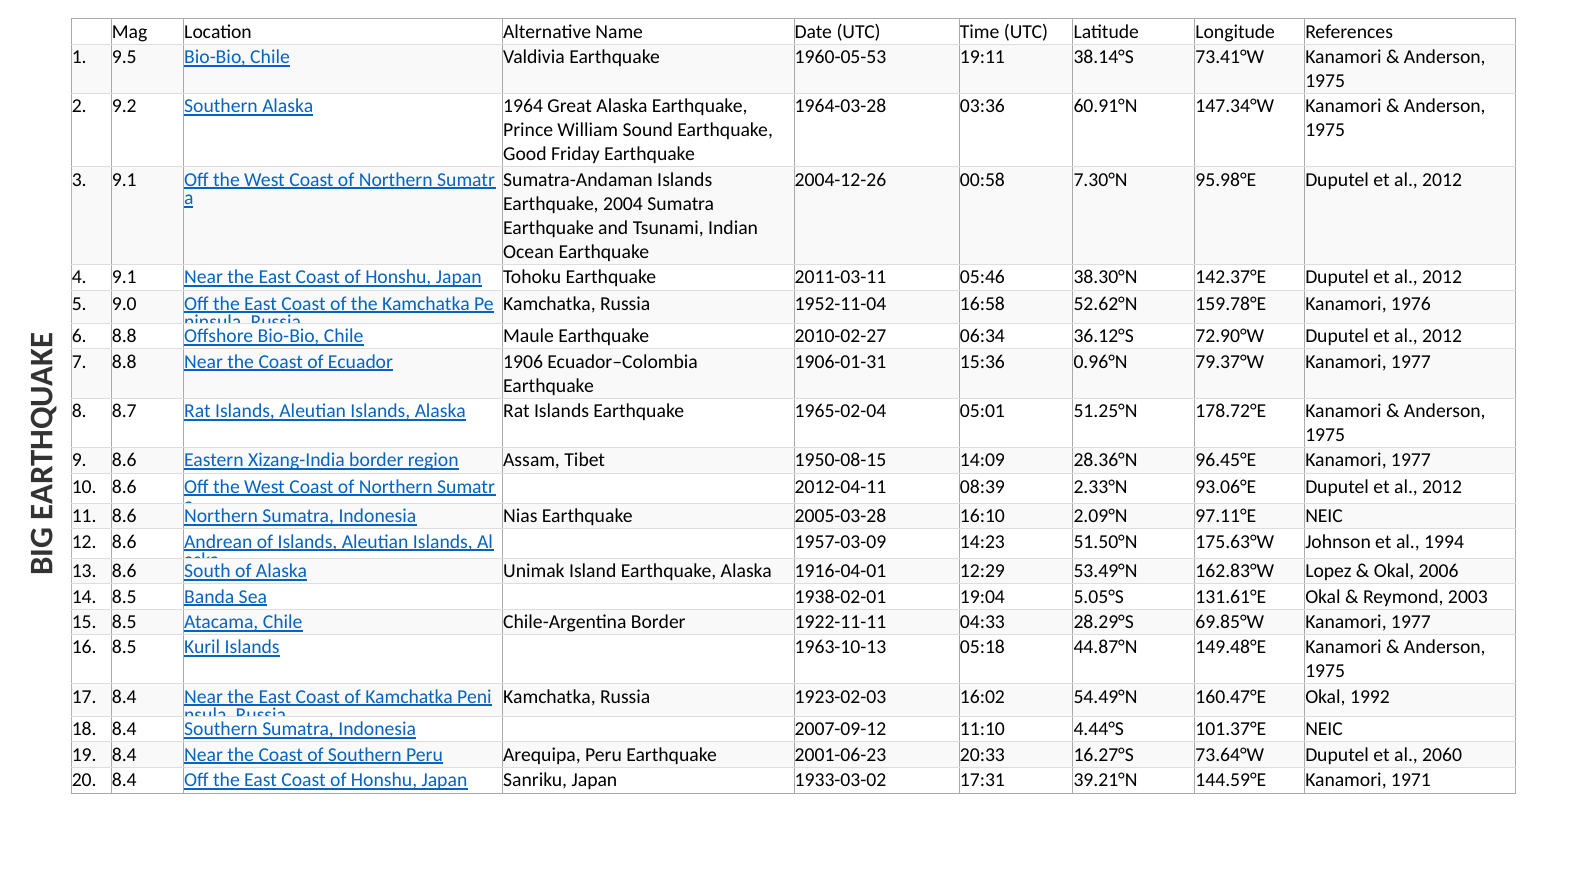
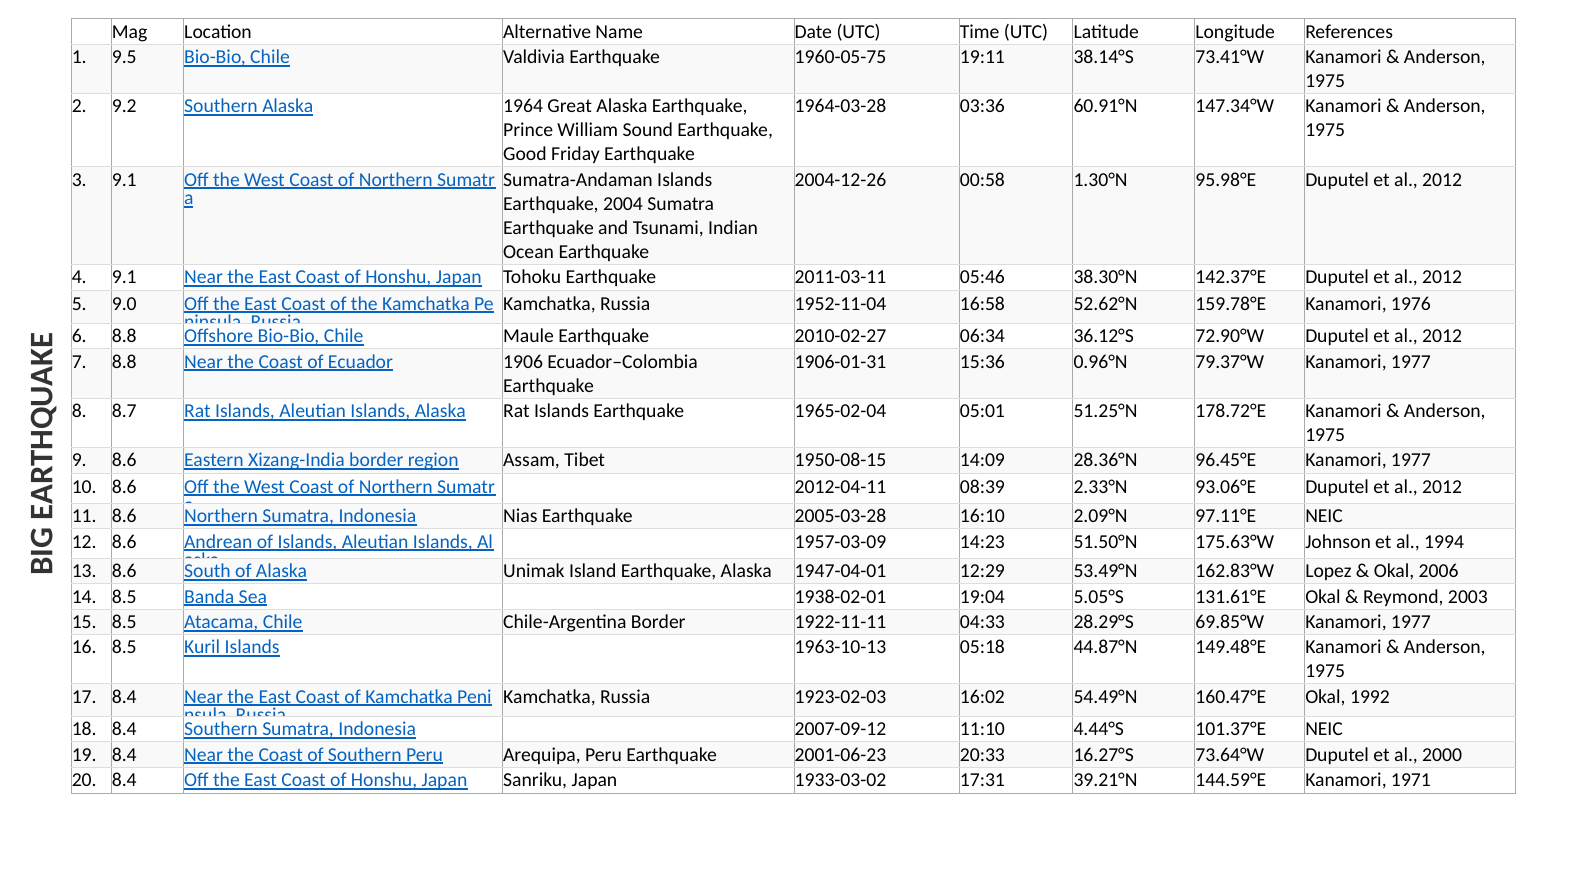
1960-05-53: 1960-05-53 -> 1960-05-75 (841, 57)
7.30°N: 7.30°N -> 1.30°N (1101, 180)
1916-04-01: 1916-04-01 -> 1947-04-01 (841, 572)
2060: 2060 -> 2000 (1442, 755)
